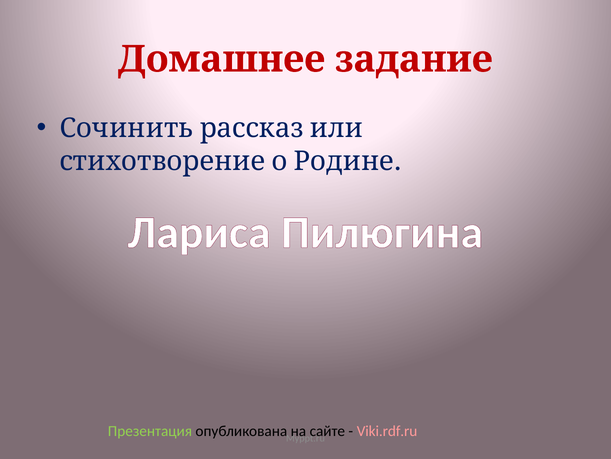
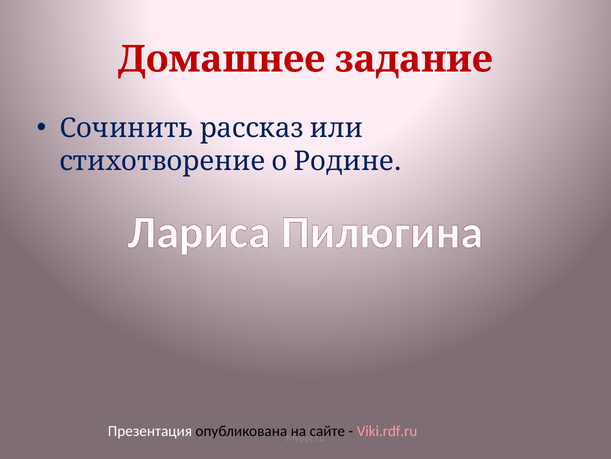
Презентация colour: light green -> white (150, 431)
